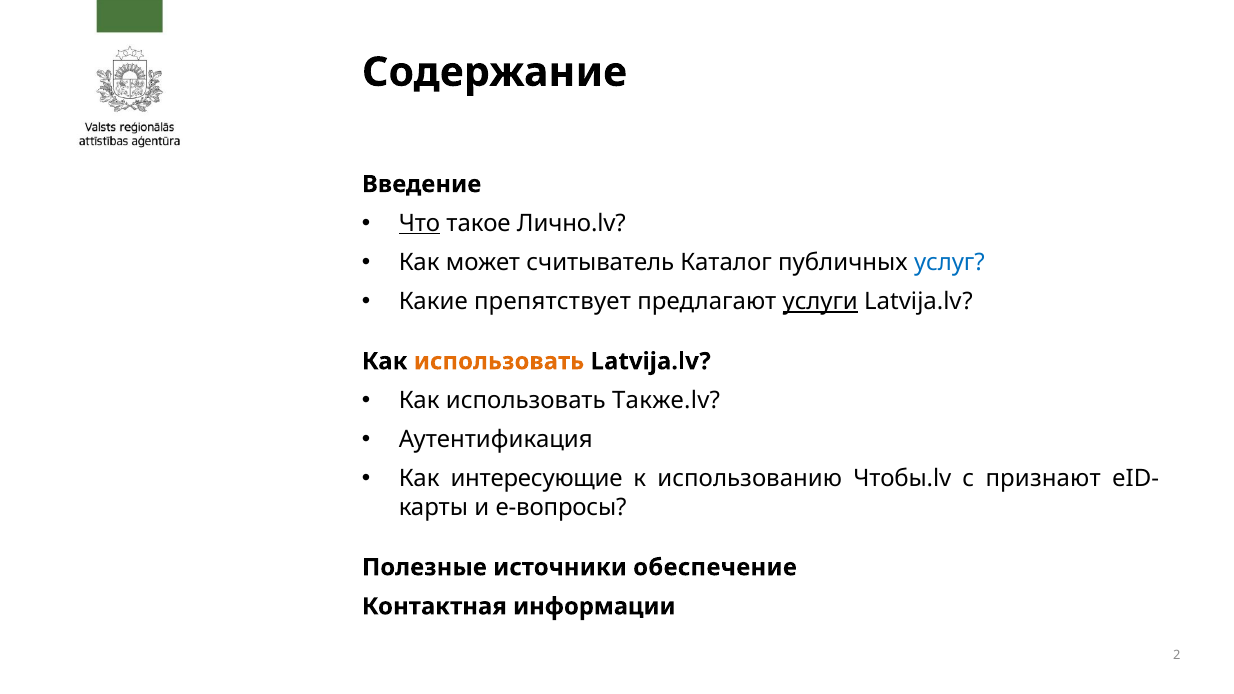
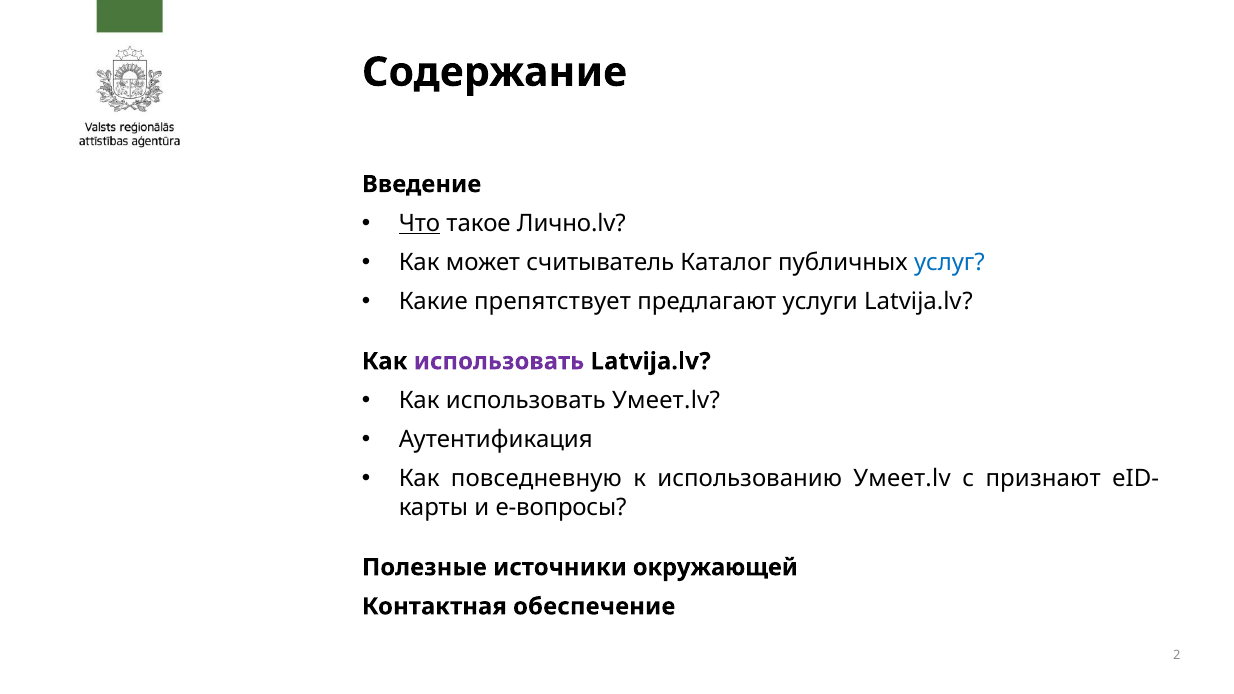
услуги underline: present -> none (820, 302)
использовать colour: orange -> purple (499, 361)
использовать Также.lv: Также.lv -> Умеет.lv (666, 401)
интересующие: интересующие -> повседневную (536, 479)
использованию Чтобы.lv: Чтобы.lv -> Умеет.lv (902, 479)
обеспечение: обеспечение -> окружающей (715, 567)
информации: информации -> обеспечение (594, 607)
